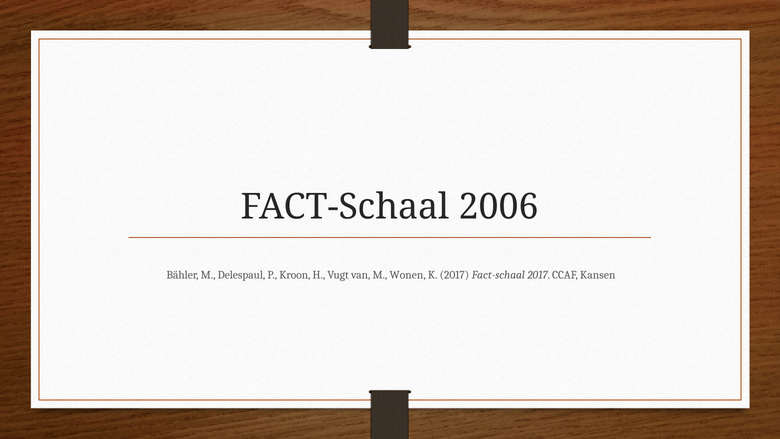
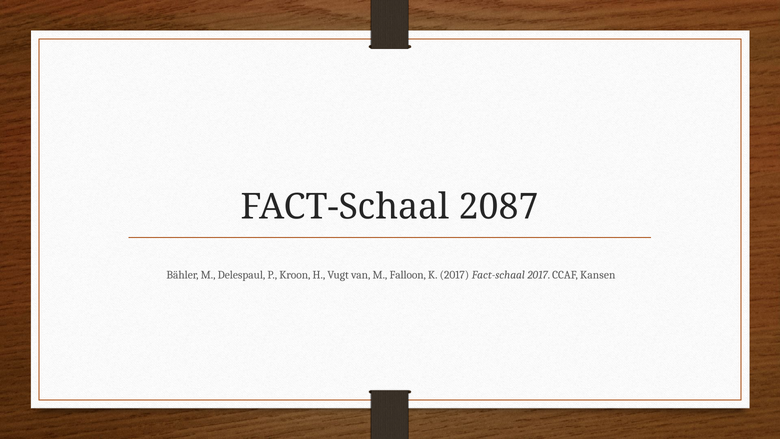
2006: 2006 -> 2087 (499, 207)
Wonen: Wonen -> Falloon (408, 275)
